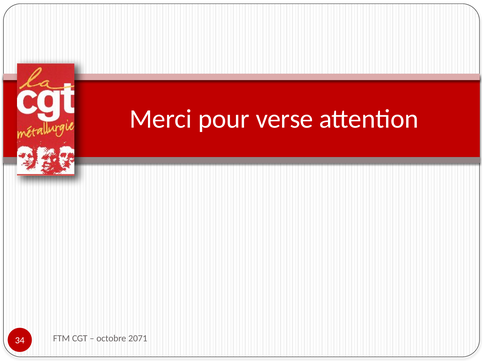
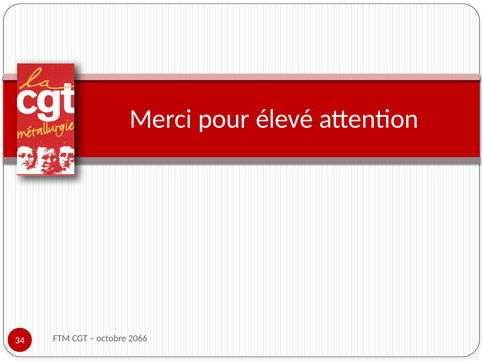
verse: verse -> élevé (284, 119)
2071: 2071 -> 2066 (138, 339)
